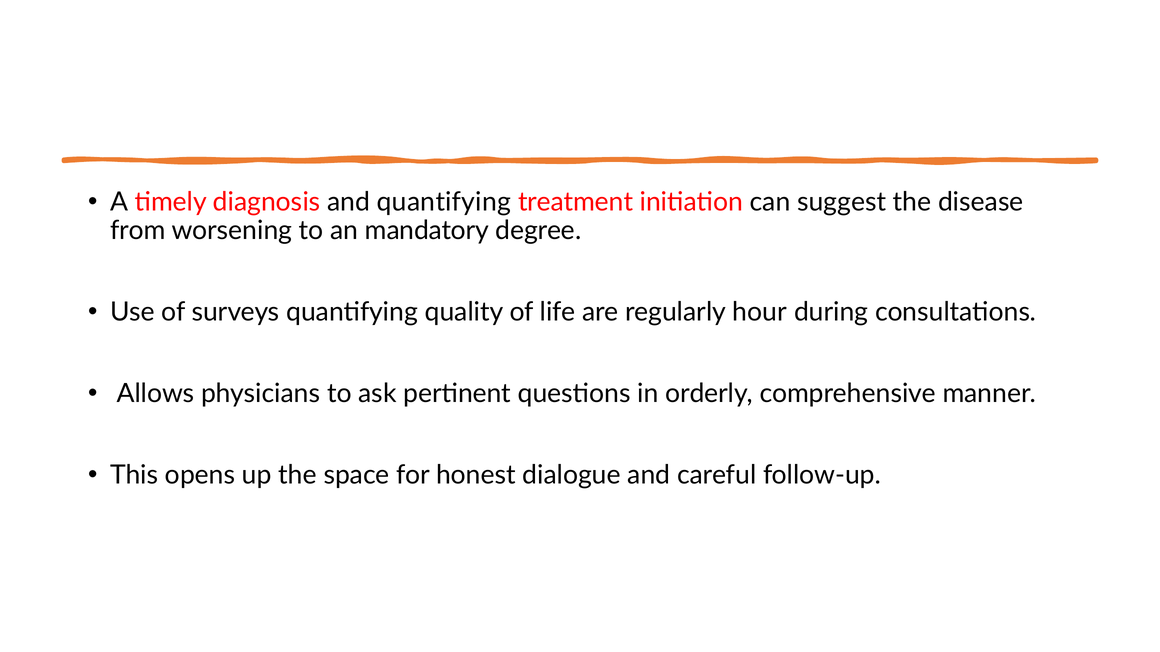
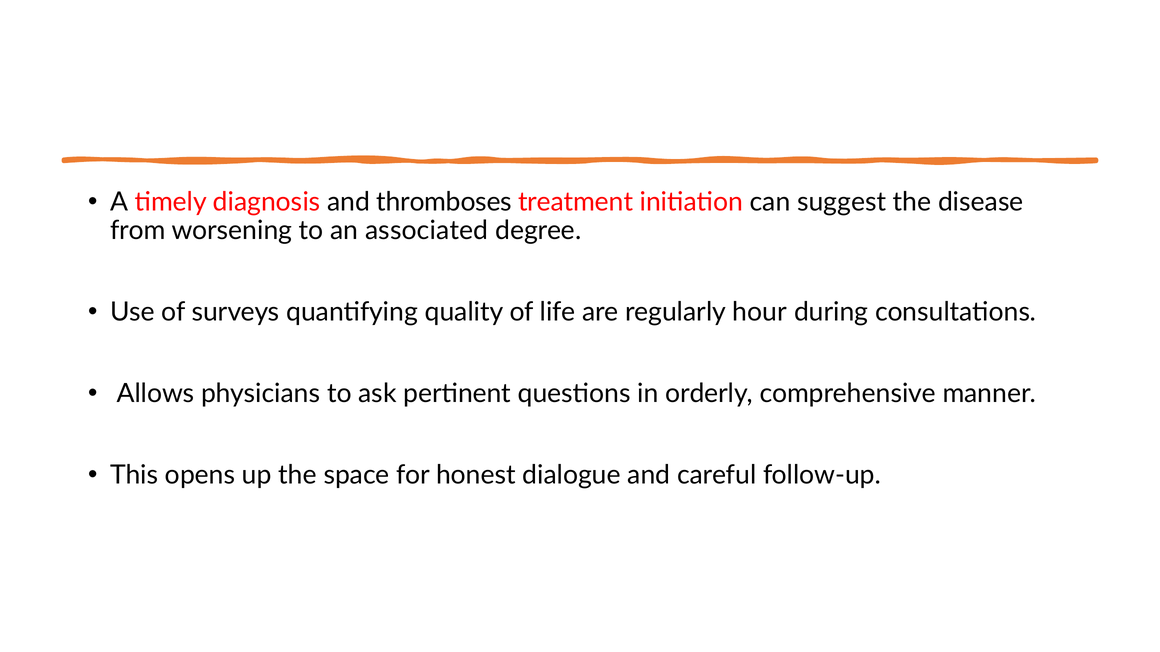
and quantifying: quantifying -> thromboses (444, 202)
mandatory: mandatory -> associated (427, 231)
